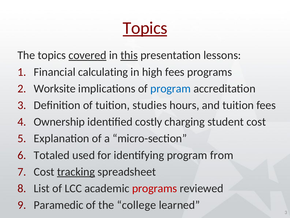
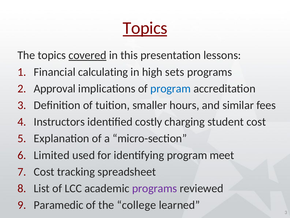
this underline: present -> none (129, 55)
high fees: fees -> sets (175, 72)
Worksite: Worksite -> Approval (55, 88)
studies: studies -> smaller (150, 105)
and tuition: tuition -> similar (238, 105)
Ownership: Ownership -> Instructors (59, 122)
Totaled: Totaled -> Limited (52, 155)
from: from -> meet (222, 155)
tracking underline: present -> none (76, 171)
programs colour: red -> purple (155, 188)
